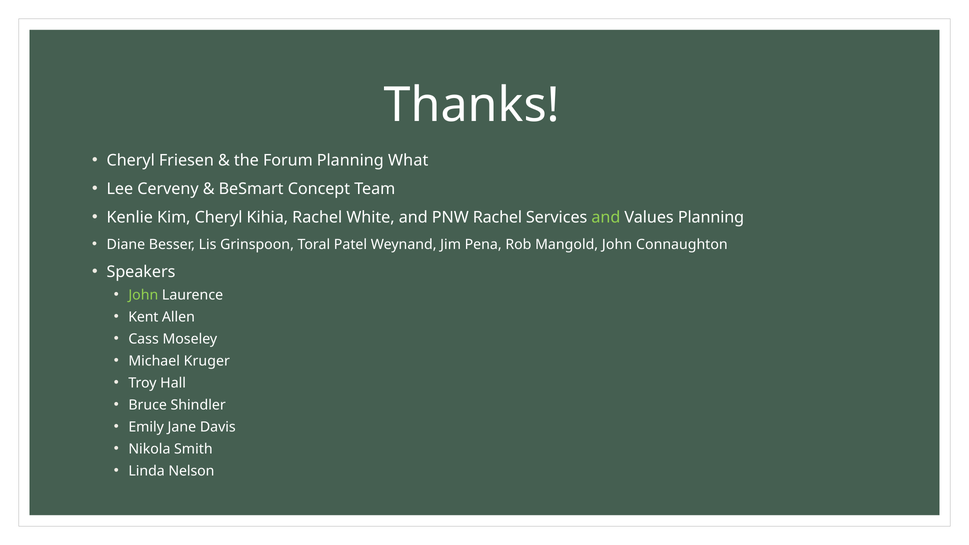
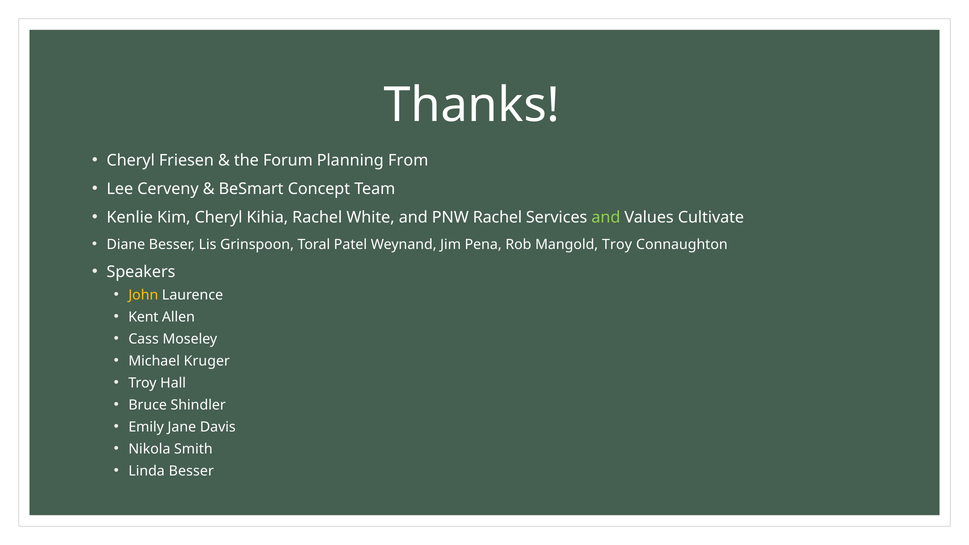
What: What -> From (408, 160)
Values Planning: Planning -> Cultivate (711, 217)
Mangold John: John -> Troy (617, 244)
John colour: light green -> yellow (143, 295)
Linda Nelson: Nelson -> Besser (191, 471)
